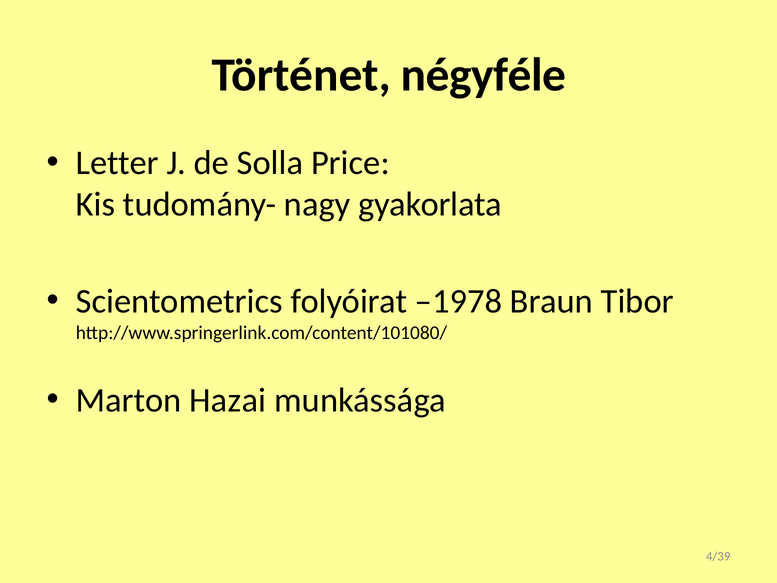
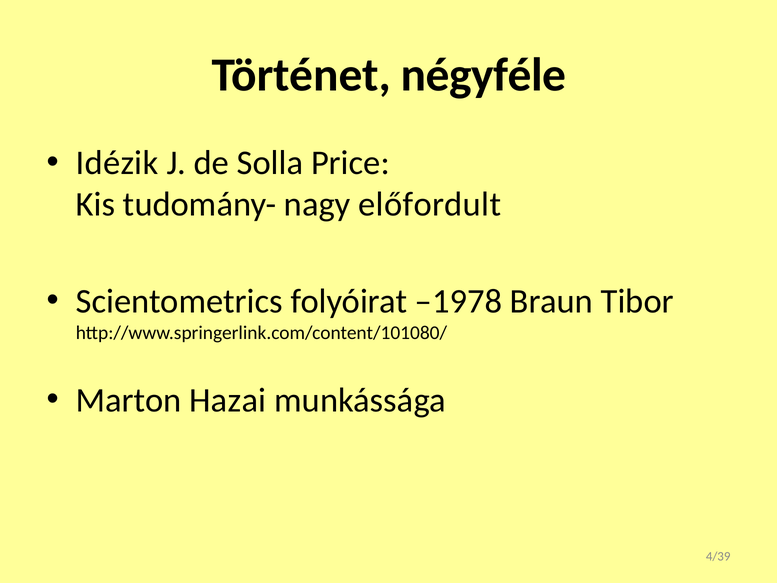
Letter: Letter -> Idézik (117, 163)
gyakorlata: gyakorlata -> előfordult (430, 204)
